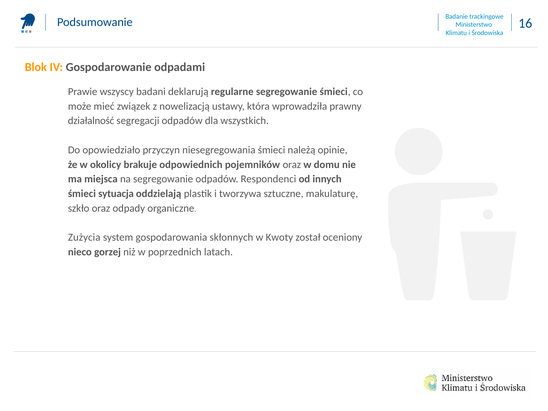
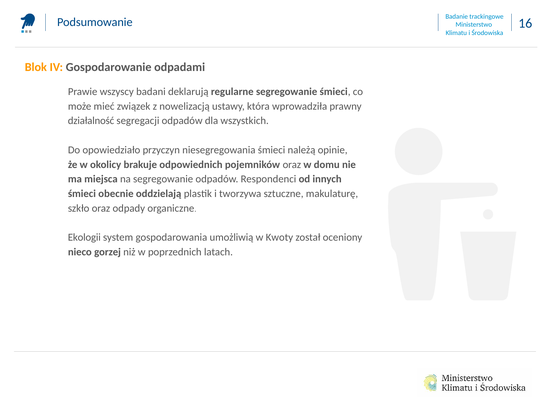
sytuacja: sytuacja -> obecnie (116, 194)
Zużycia: Zużycia -> Ekologii (84, 237)
skłonnych: skłonnych -> umożliwią (231, 237)
